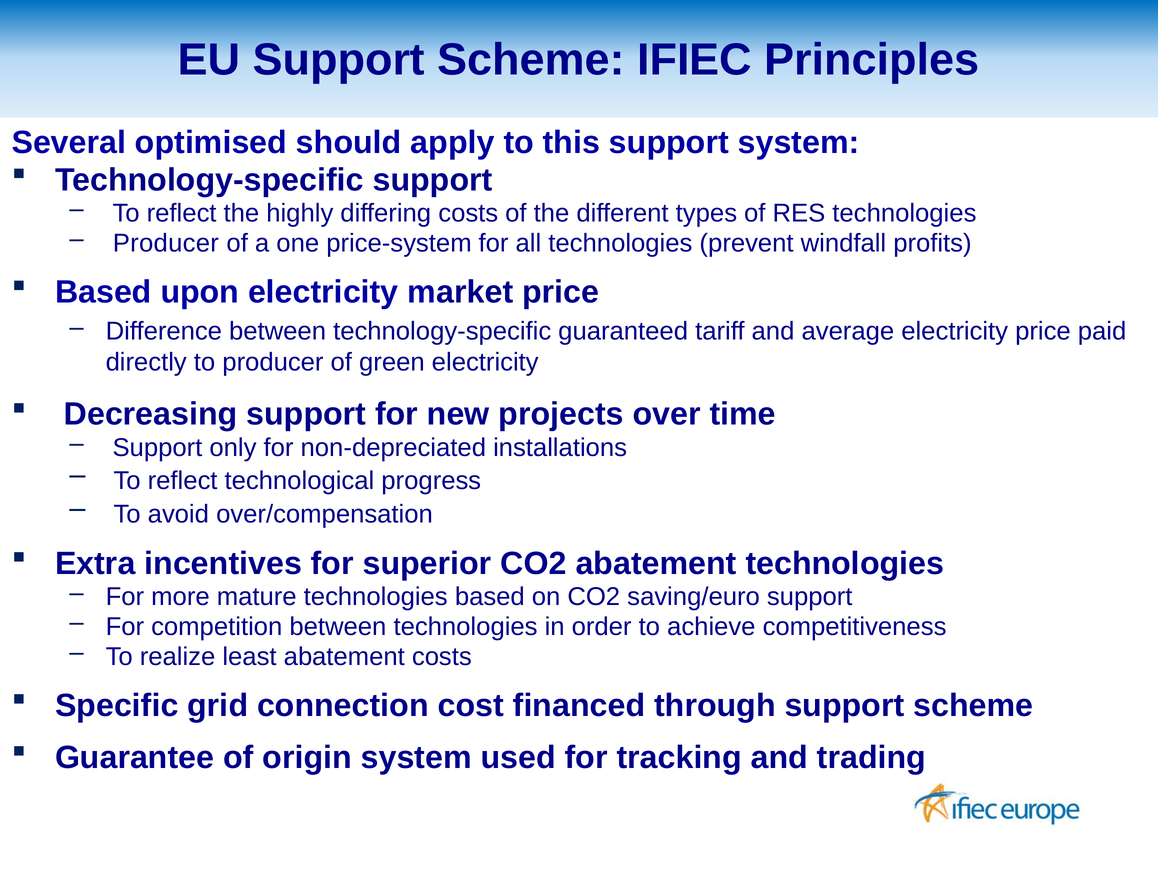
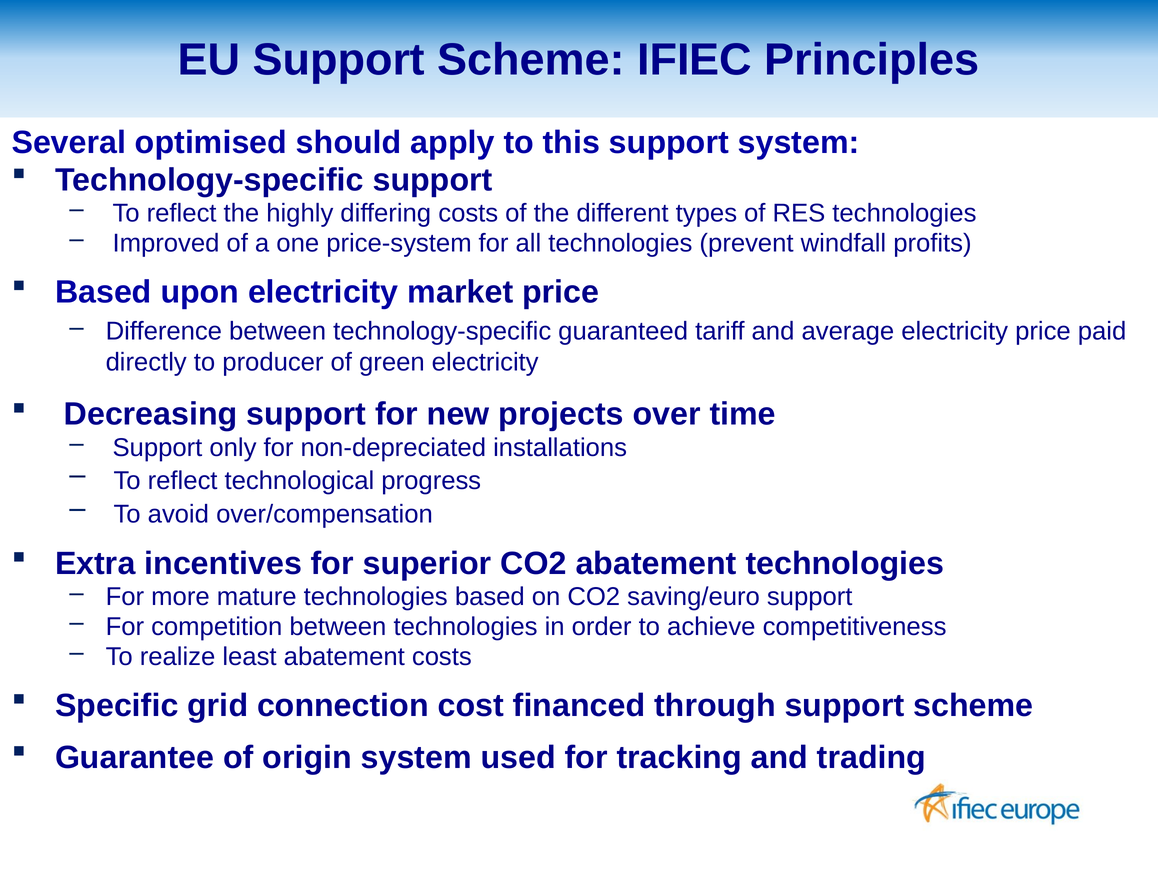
Producer: Producer -> Improved (166, 243)
